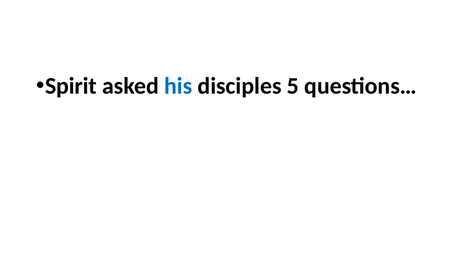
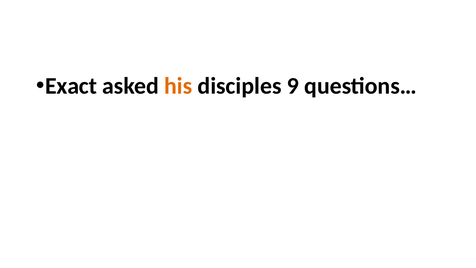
Spirit: Spirit -> Exact (71, 86)
his colour: blue -> orange (178, 86)
5: 5 -> 9 (293, 86)
